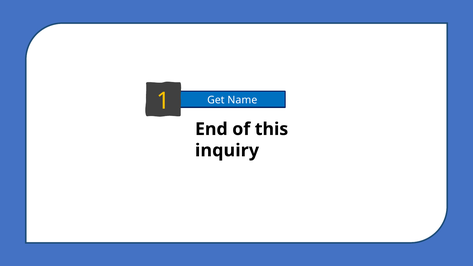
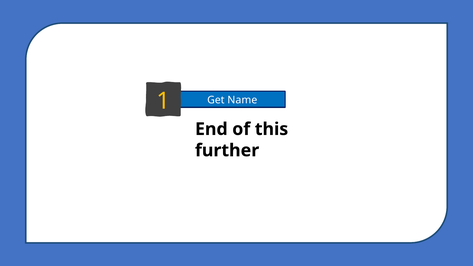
inquiry: inquiry -> further (227, 150)
